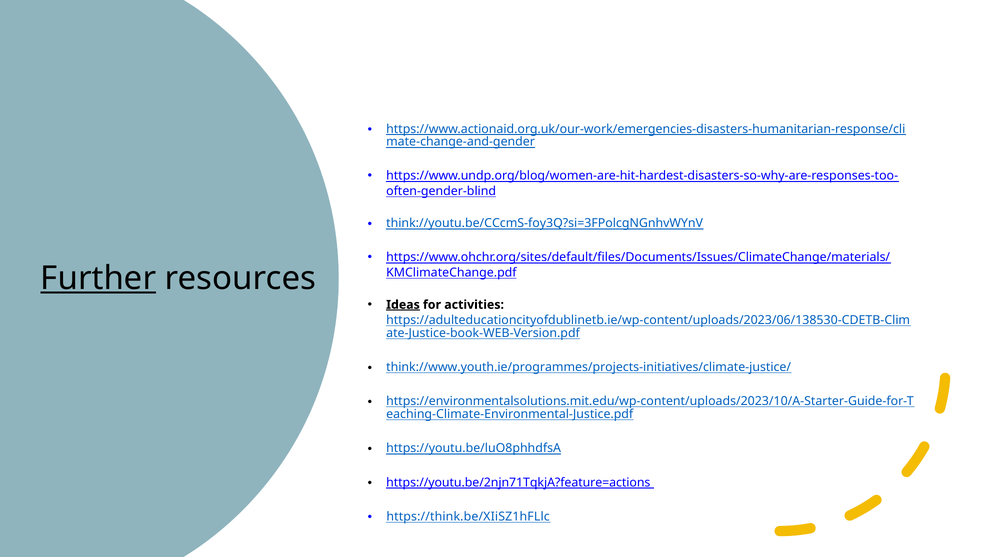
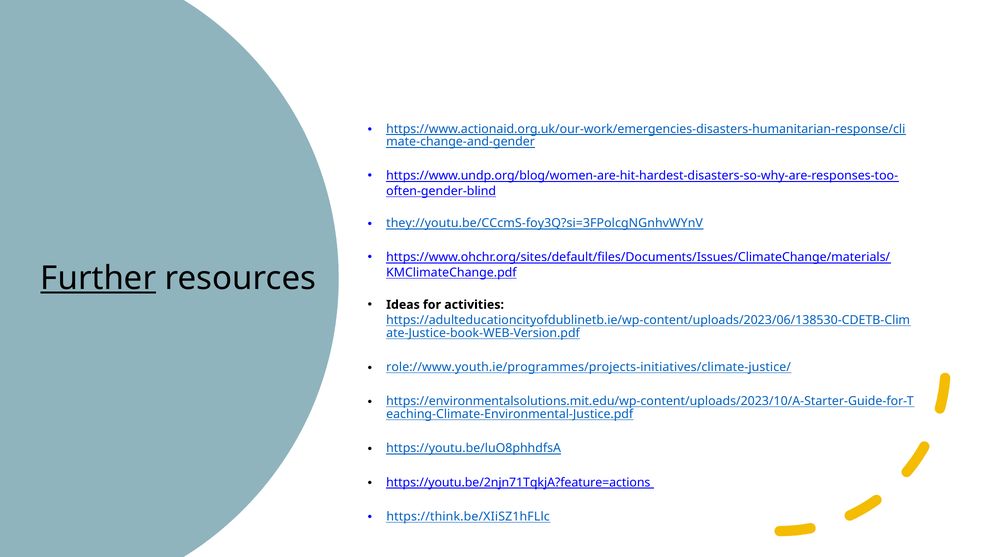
think://youtu.be/CCcmS-foy3Q?si=3FPolcgNGnhvWYnV: think://youtu.be/CCcmS-foy3Q?si=3FPolcgNGnhvWYnV -> they://youtu.be/CCcmS-foy3Q?si=3FPolcgNGnhvWYnV (545, 224)
Ideas underline: present -> none (403, 305)
think://www.youth.ie/programmes/projects-initiatives/climate-justice/: think://www.youth.ie/programmes/projects-initiatives/climate-justice/ -> role://www.youth.ie/programmes/projects-initiatives/climate-justice/ (589, 367)
